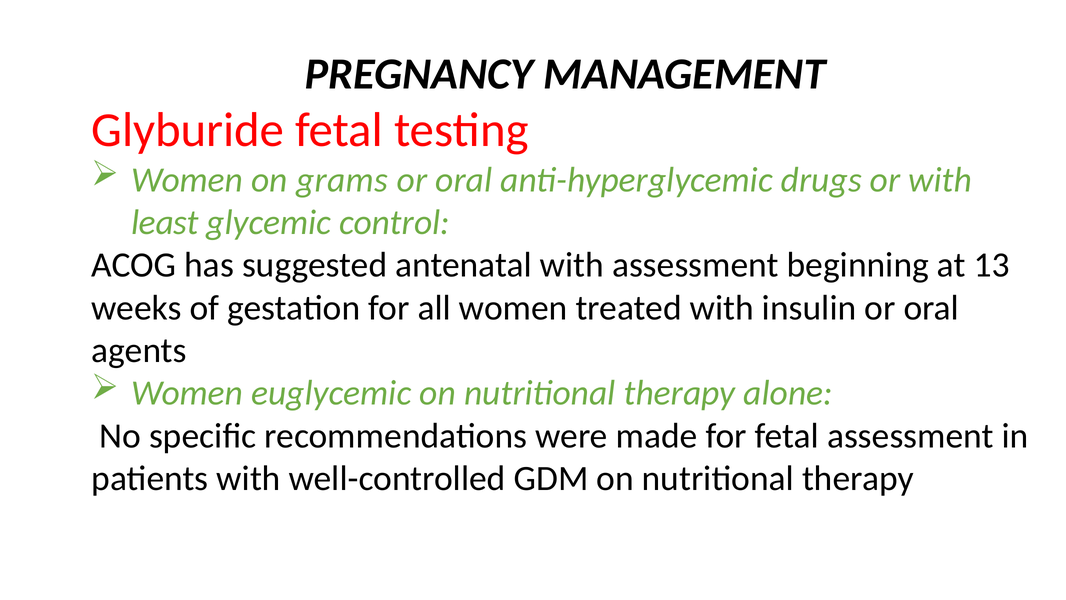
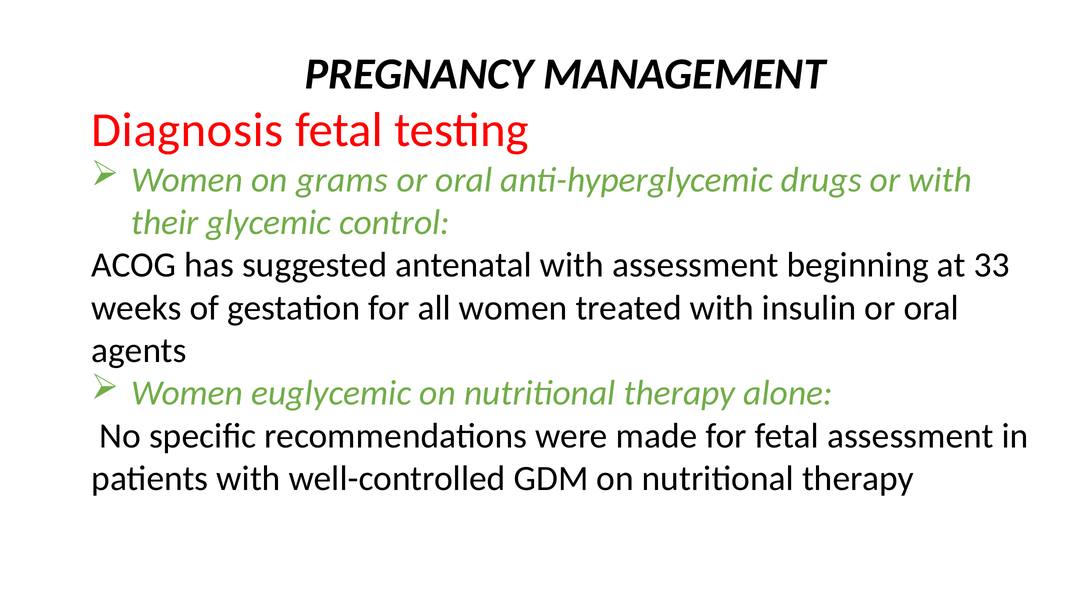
Glyburide: Glyburide -> Diagnosis (187, 130)
least: least -> their (165, 222)
13: 13 -> 33 (992, 265)
